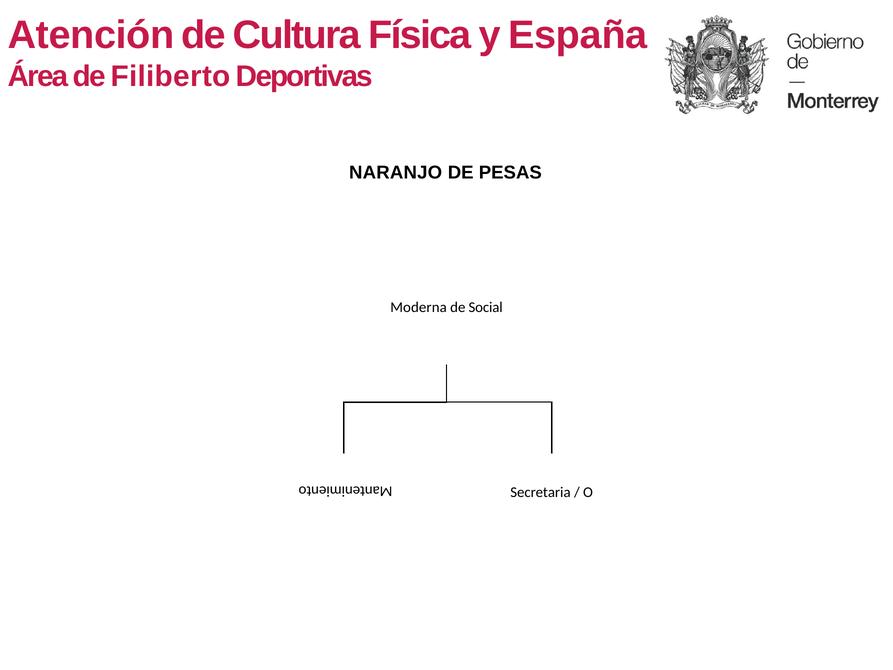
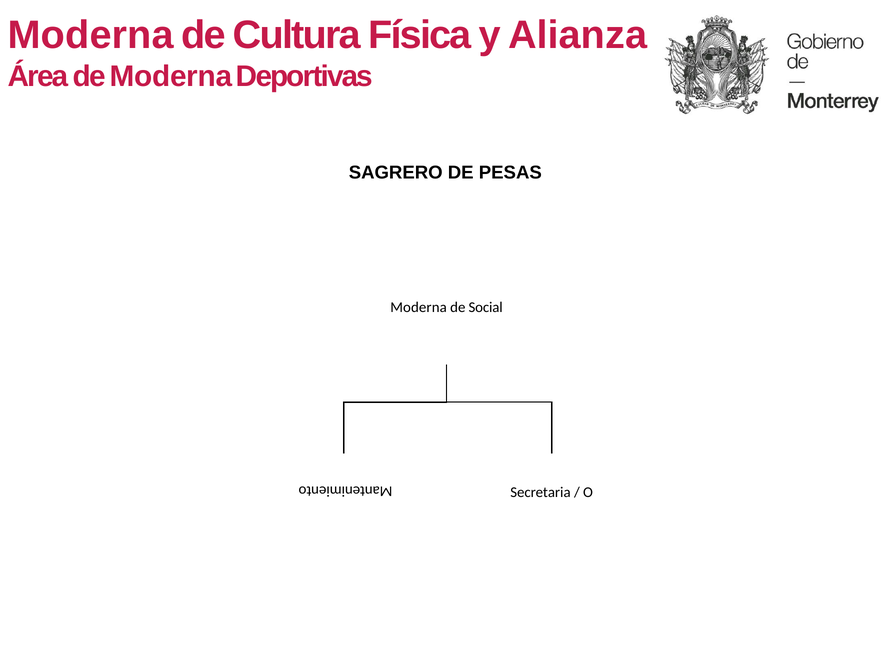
Atención: Atención -> Moderna (91, 35)
España: España -> Alianza (578, 35)
de Filiberto: Filiberto -> Moderna (171, 76)
NARANJO: NARANJO -> SAGRERO (396, 172)
